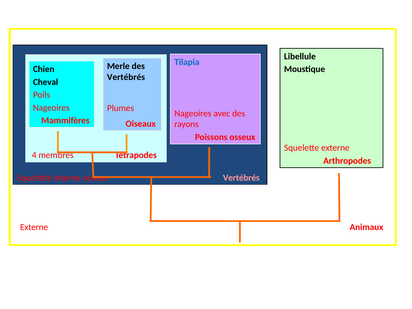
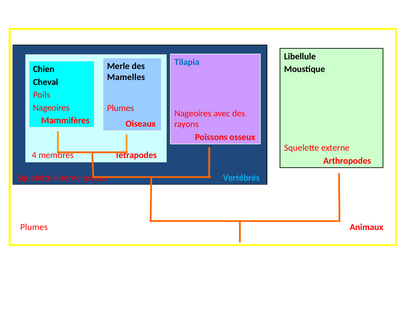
Vertébrés: Vertébrés -> Mamelles (126, 77)
Vertébrés colour: pink -> light blue (241, 178)
Externe: Externe -> Plumes (34, 227)
